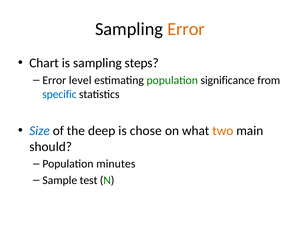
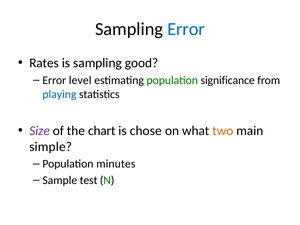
Error colour: orange -> blue (186, 29)
Chart: Chart -> Rates (44, 63)
steps: steps -> good (142, 63)
specific: specific -> playing (59, 94)
Size colour: blue -> purple (40, 131)
deep: deep -> chart (102, 131)
should: should -> simple (51, 147)
